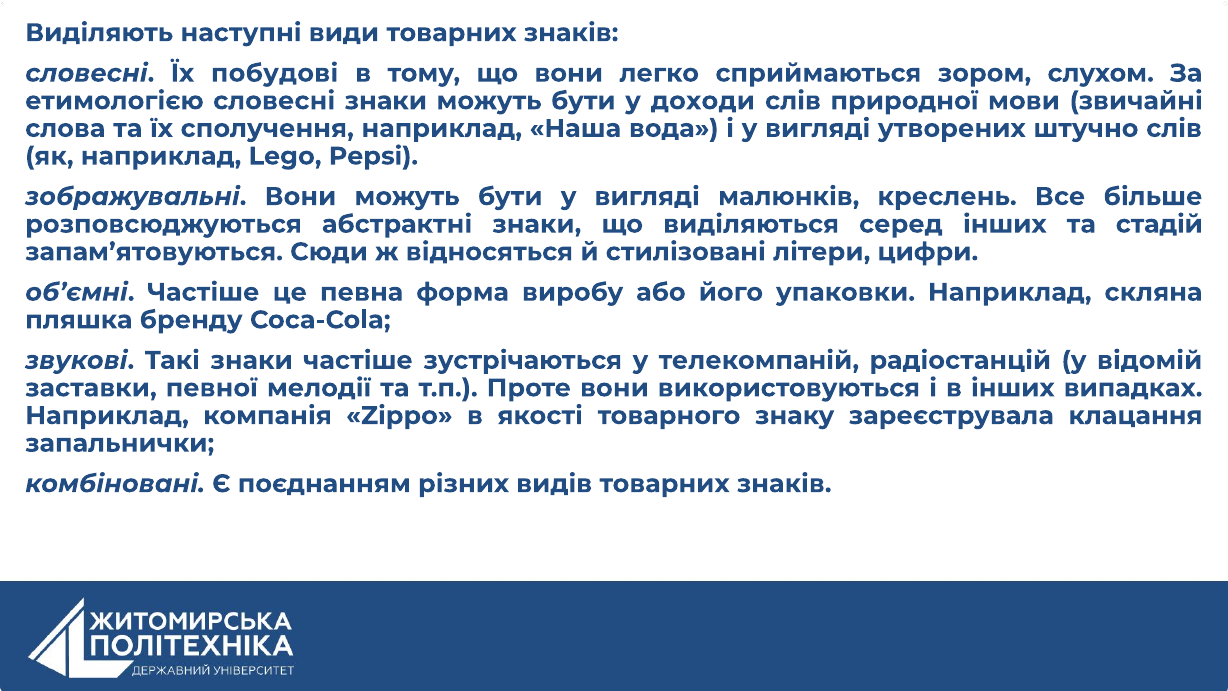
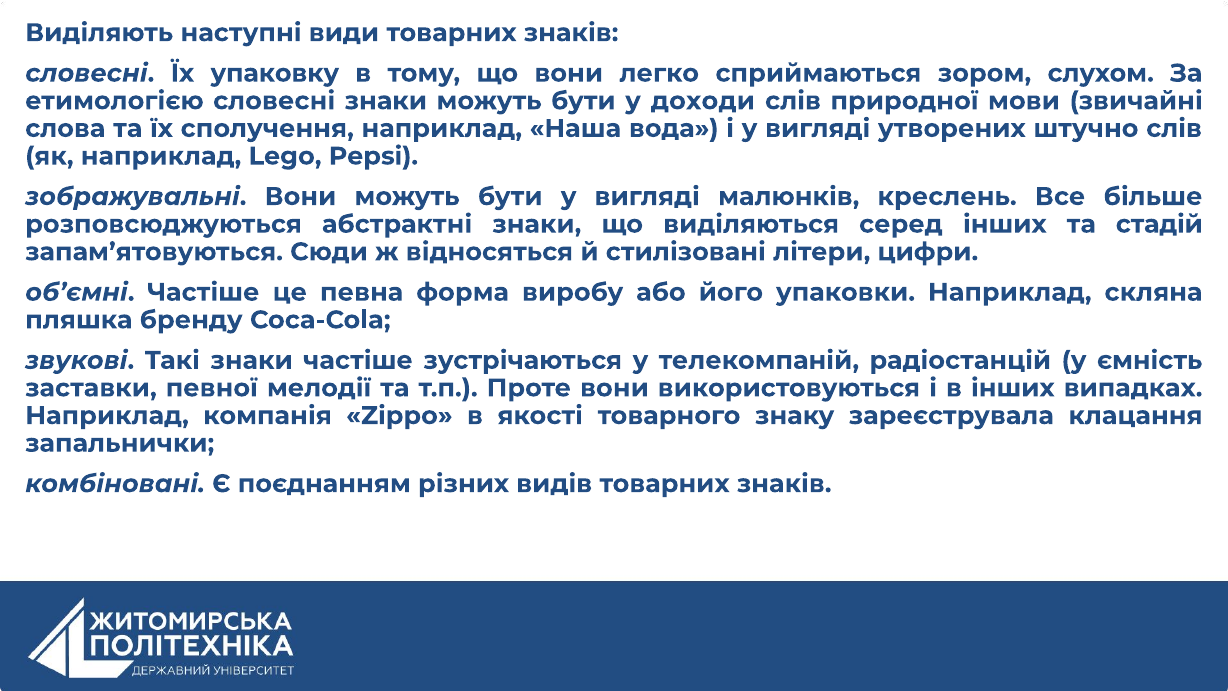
побудові: побудові -> упаковку (275, 73)
відомій: відомій -> ємність (1150, 360)
